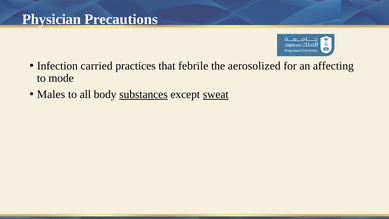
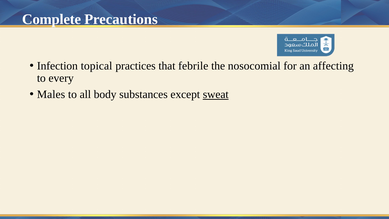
Physician: Physician -> Complete (52, 19)
carried: carried -> topical (97, 66)
aerosolized: aerosolized -> nosocomial (254, 66)
mode: mode -> every (61, 78)
substances underline: present -> none (143, 94)
